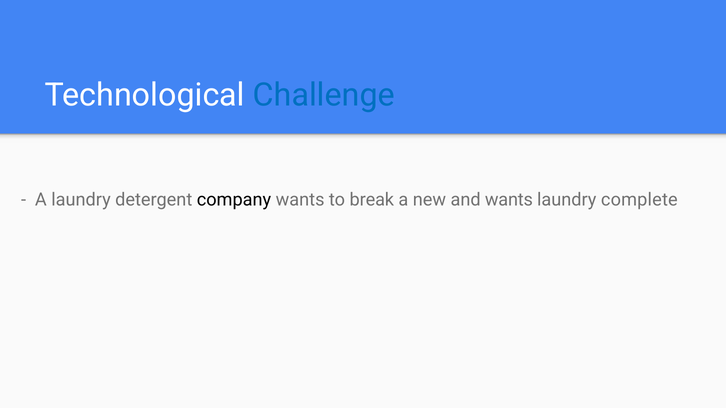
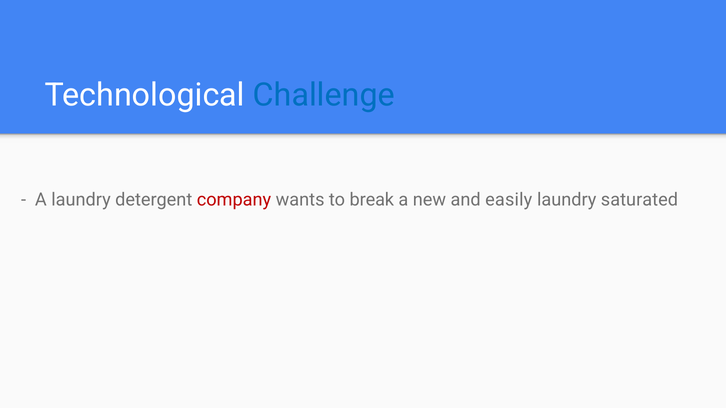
company colour: black -> red (234, 200)
and wants: wants -> easily (509, 200)
complete: complete -> saturated (639, 200)
